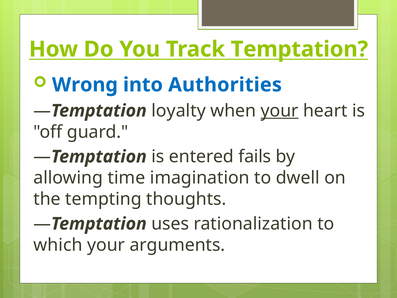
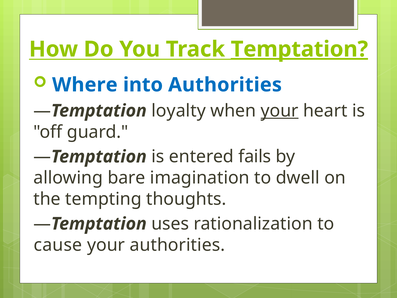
Temptation underline: none -> present (299, 49)
Wrong: Wrong -> Where (85, 85)
time: time -> bare (126, 178)
which: which -> cause (58, 245)
your arguments: arguments -> authorities (177, 245)
